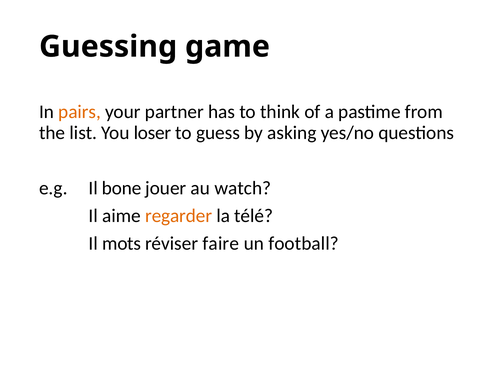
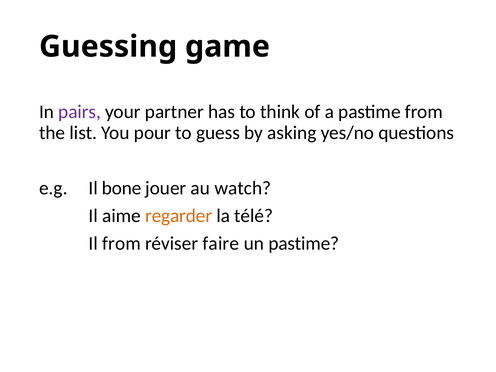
pairs colour: orange -> purple (80, 112)
loser: loser -> pour (152, 133)
Il mots: mots -> from (121, 244)
un football: football -> pastime (304, 244)
